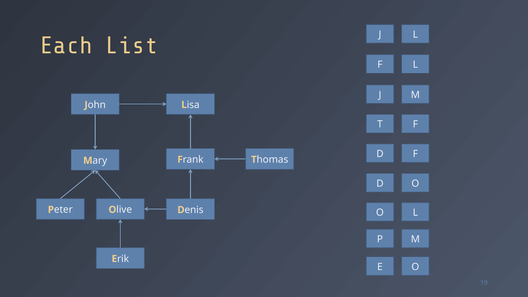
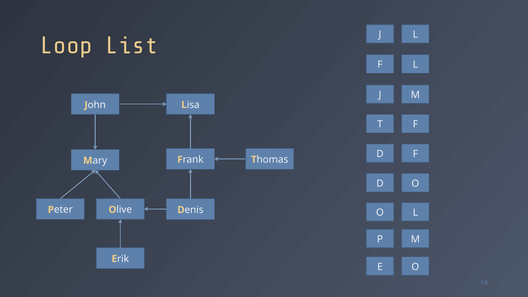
Each: Each -> Loop (66, 45)
